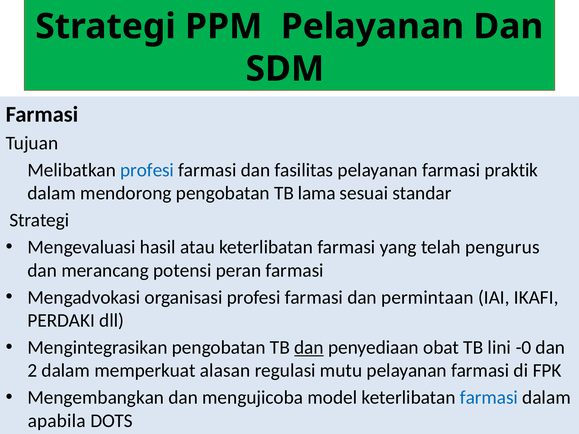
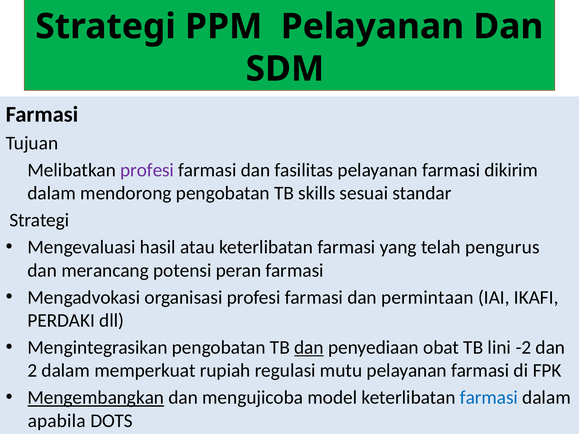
profesi colour: blue -> purple (147, 170)
praktik: praktik -> dikirim (511, 170)
lama: lama -> skills (317, 193)
-0: -0 -> -2 (524, 348)
alasan: alasan -> rupiah (225, 371)
Mengembangkan underline: none -> present (96, 398)
